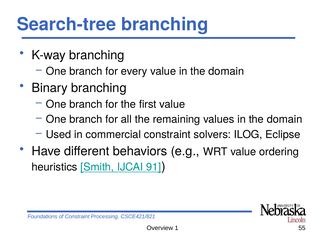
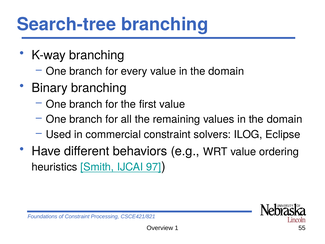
91: 91 -> 97 (154, 167)
